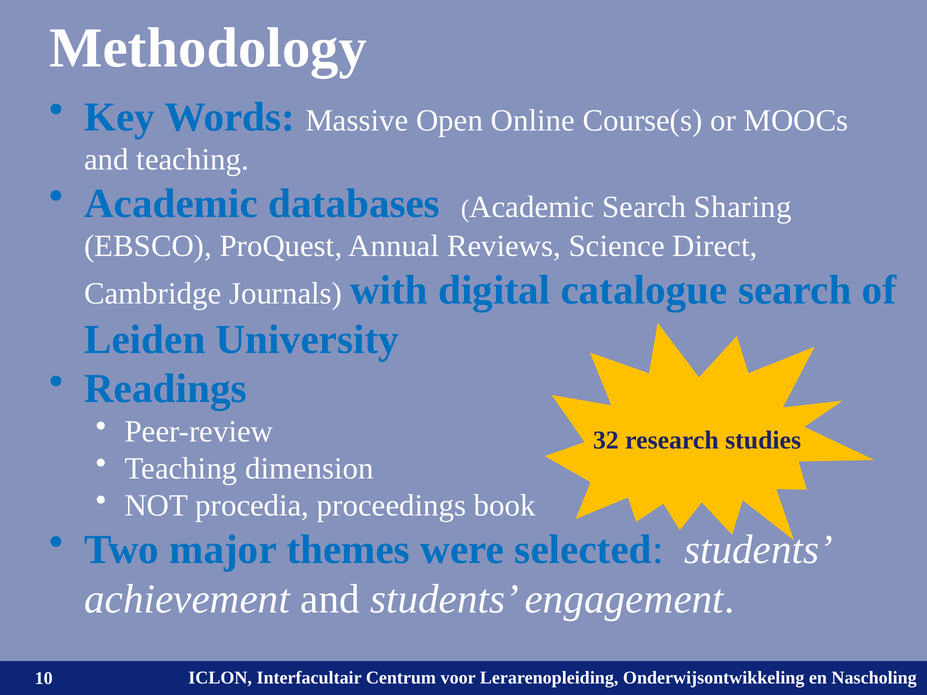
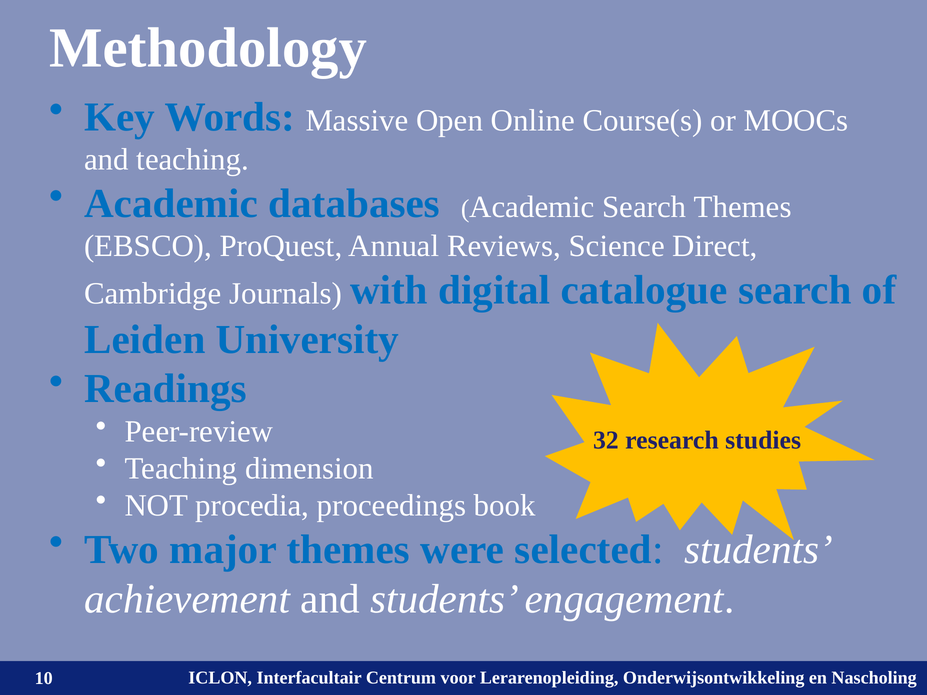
Search Sharing: Sharing -> Themes (743, 207)
